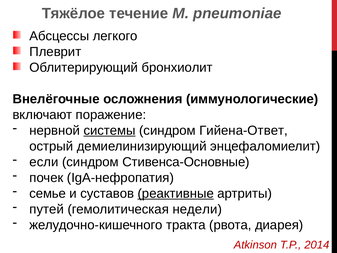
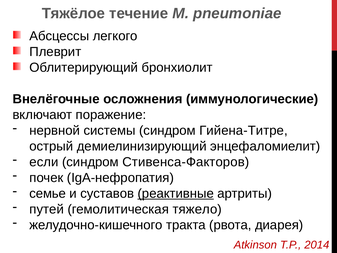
системы underline: present -> none (110, 130)
Гийена-Ответ: Гийена-Ответ -> Гийена-Титре (244, 130)
Стивенса-Основные: Стивенса-Основные -> Стивенса-Факторов (186, 162)
недели: недели -> тяжело (197, 209)
